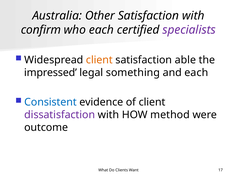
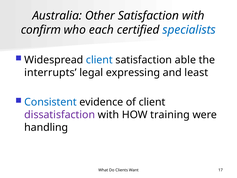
specialists colour: purple -> blue (189, 30)
client colour: orange -> blue (99, 60)
impressed: impressed -> interrupts (50, 72)
something: something -> expressing (133, 72)
and each: each -> least (196, 72)
method: method -> training (170, 115)
outcome: outcome -> handling (46, 127)
